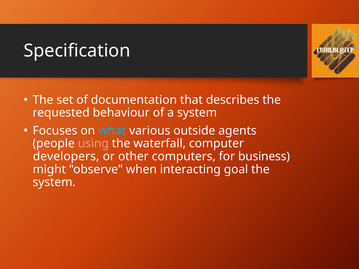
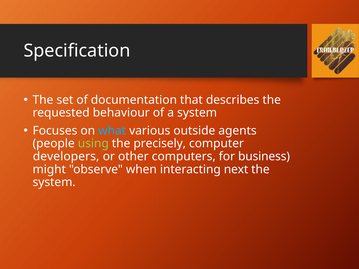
using colour: pink -> light green (93, 144)
waterfall: waterfall -> precisely (160, 144)
goal: goal -> next (236, 170)
